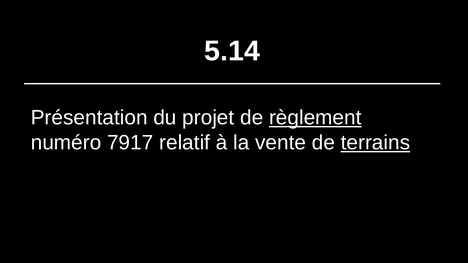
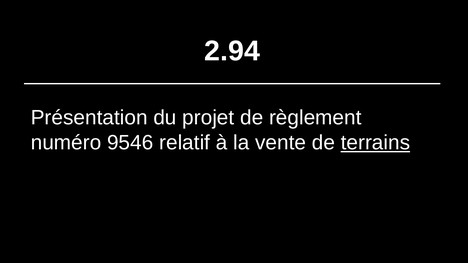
5.14: 5.14 -> 2.94 (232, 51)
règlement underline: present -> none (315, 118)
7917: 7917 -> 9546 (130, 143)
